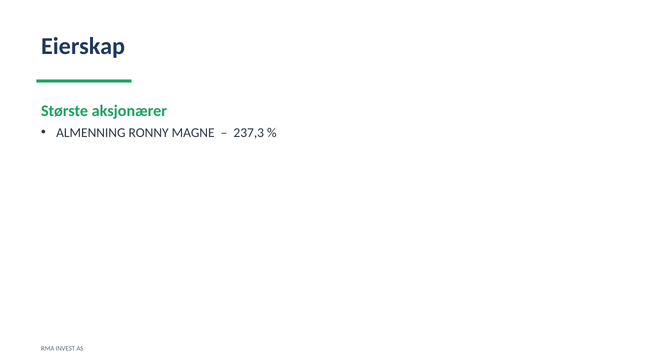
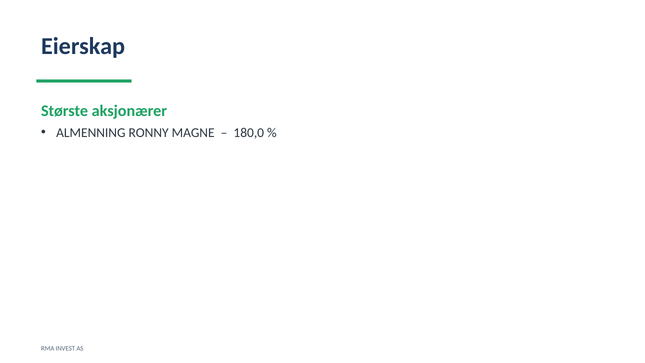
237,3: 237,3 -> 180,0 (249, 133)
